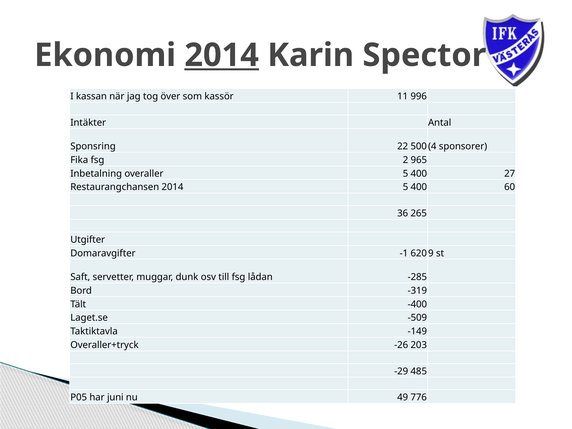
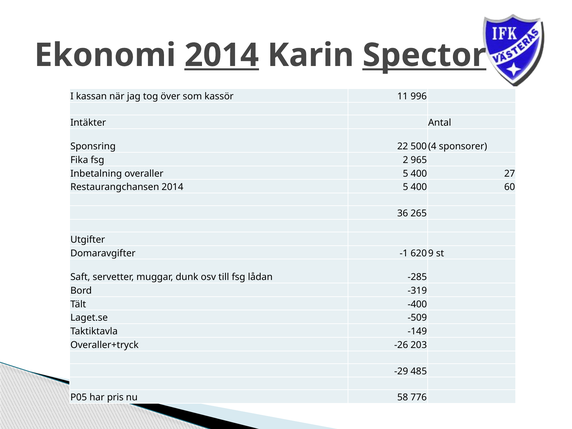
Spector underline: none -> present (424, 55)
juni: juni -> pris (115, 397)
49: 49 -> 58 (403, 397)
